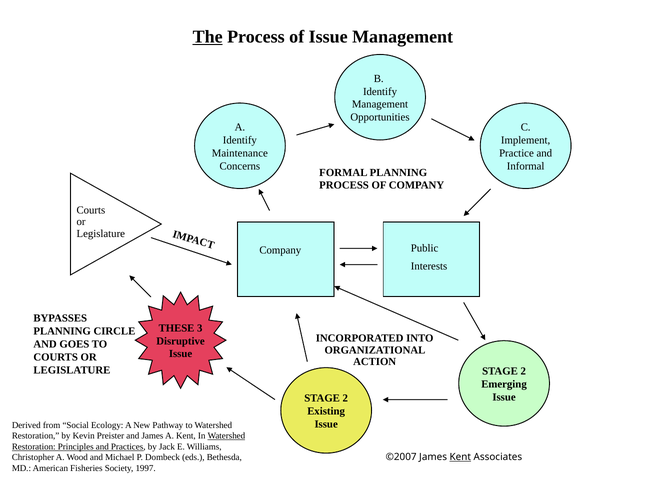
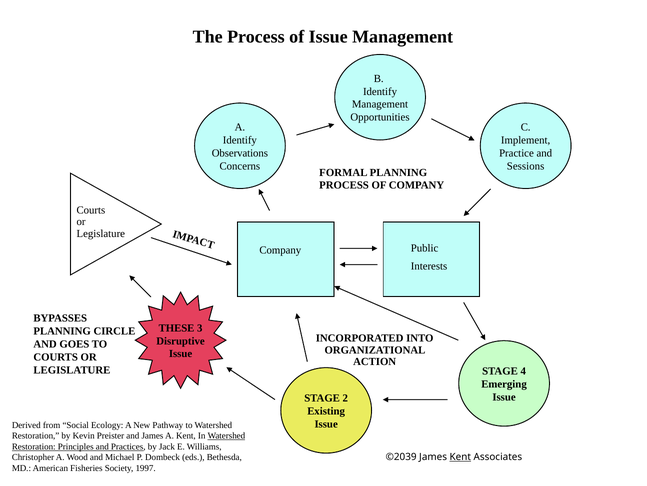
The underline: present -> none (208, 37)
Maintenance: Maintenance -> Observations (240, 153)
Informal: Informal -> Sessions (526, 166)
2: 2 -> 4 (523, 371)
©2007: ©2007 -> ©2039 (401, 456)
